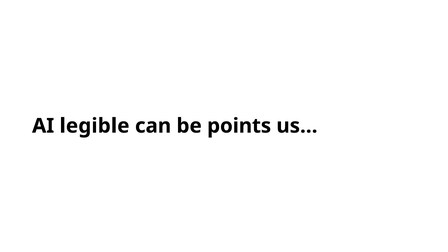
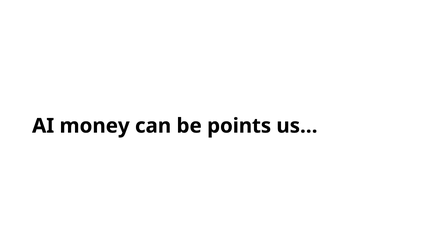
legible: legible -> money (95, 126)
